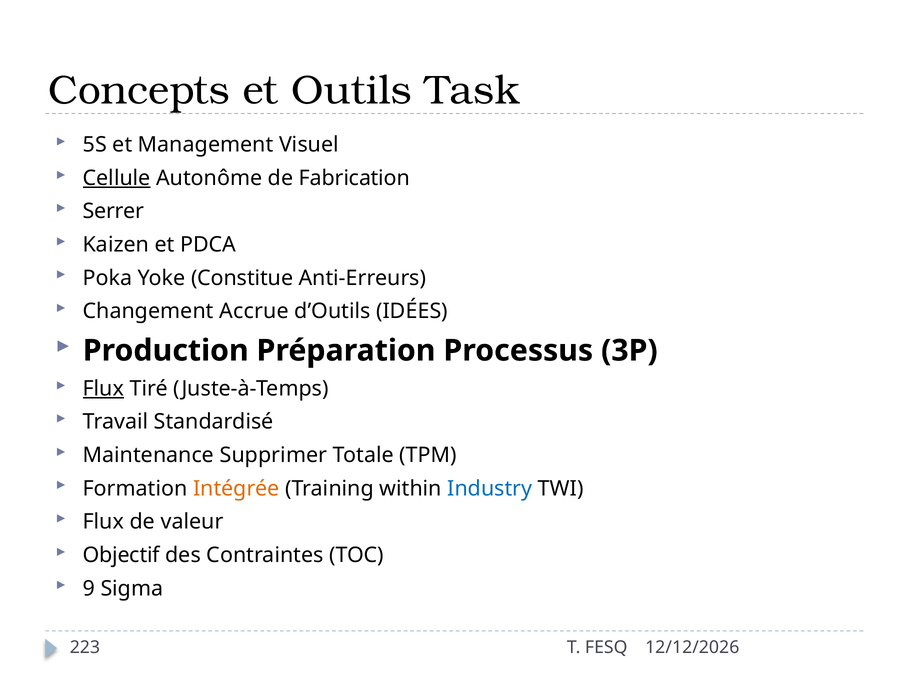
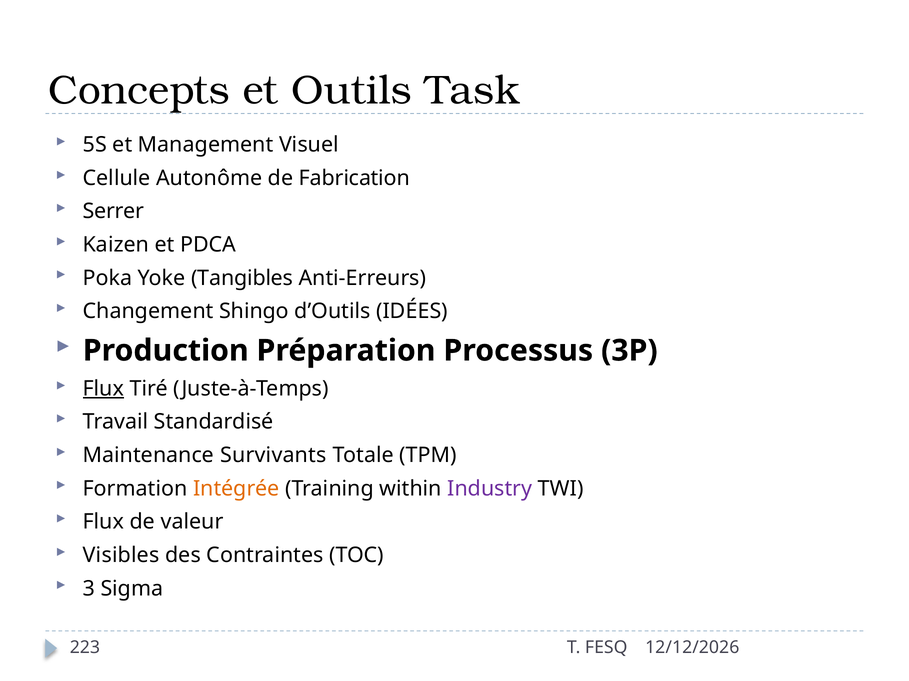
Cellule underline: present -> none (117, 178)
Constitue: Constitue -> Tangibles (242, 278)
Accrue: Accrue -> Shingo (254, 312)
Supprimer: Supprimer -> Survivants (273, 456)
Industry colour: blue -> purple (490, 489)
Objectif: Objectif -> Visibles (121, 556)
9: 9 -> 3 (89, 589)
